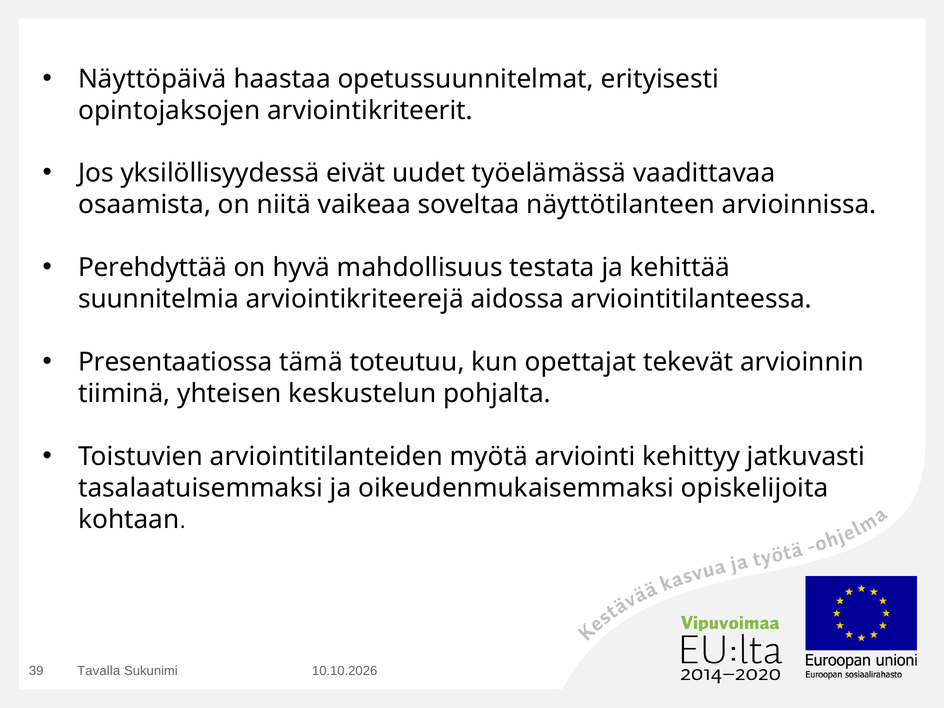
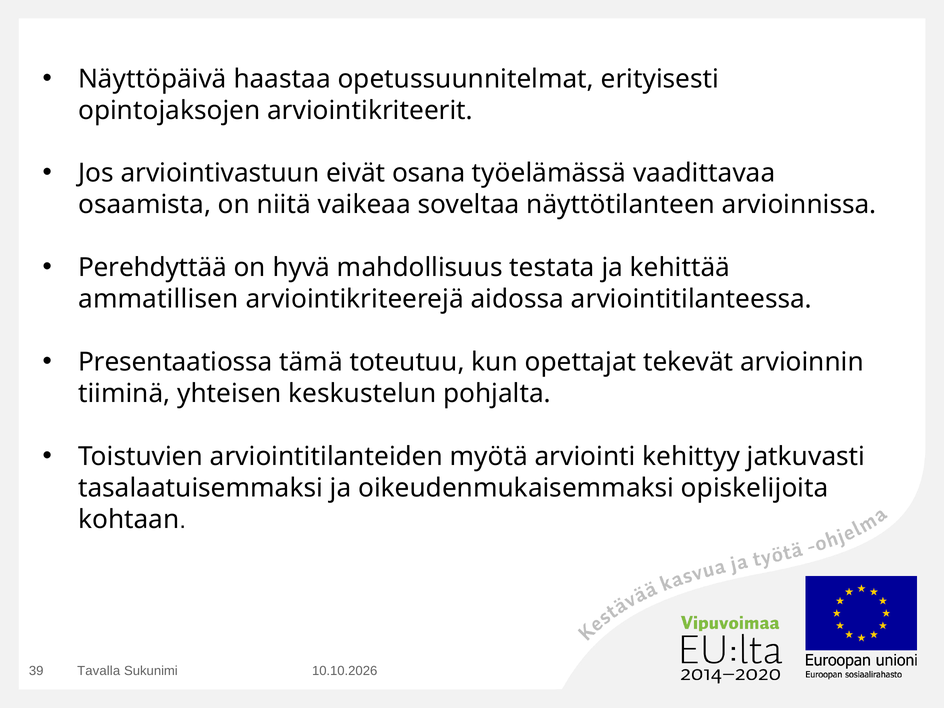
yksilöllisyydessä: yksilöllisyydessä -> arviointivastuun (220, 173)
uudet: uudet -> osana (429, 173)
suunnitelmia: suunnitelmia -> ammatillisen (158, 299)
